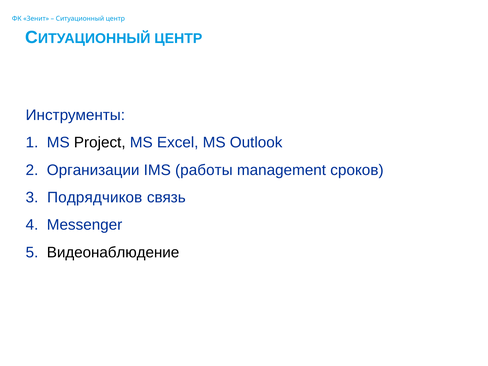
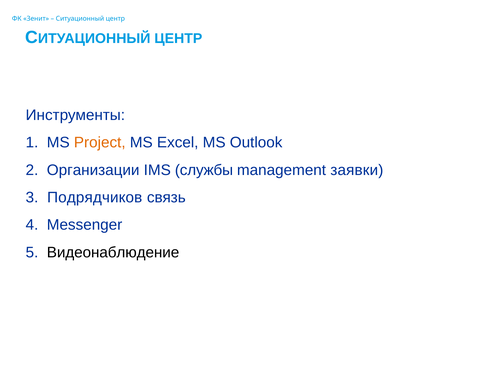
Project colour: black -> orange (100, 143)
работы: работы -> службы (204, 170)
сроков: сроков -> заявки (357, 170)
